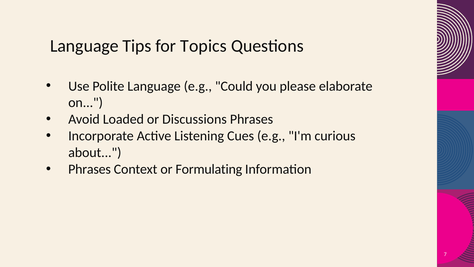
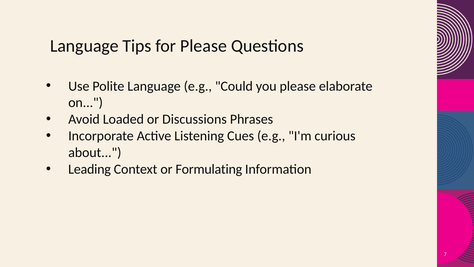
for Topics: Topics -> Please (204, 46)
Phrases: Phrases -> Leading (90, 169)
